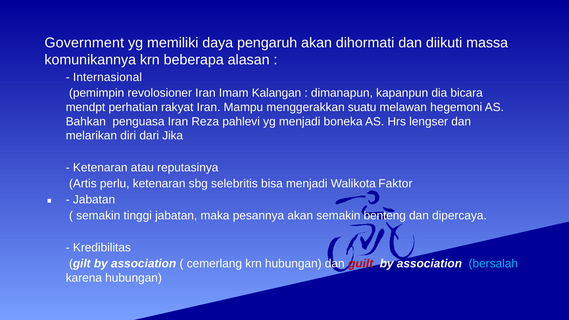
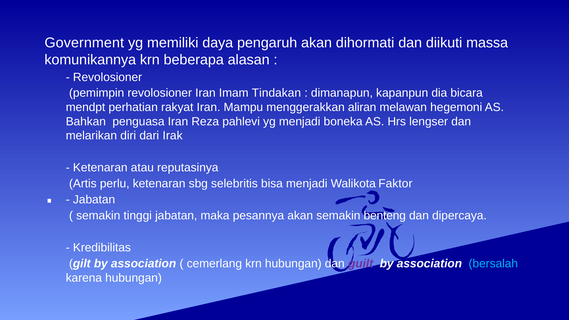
Internasional: Internasional -> Revolosioner (108, 77)
Kalangan: Kalangan -> Tindakan (276, 93)
suatu: suatu -> aliran (362, 107)
Jika: Jika -> Irak (173, 136)
guilt colour: red -> purple (361, 264)
